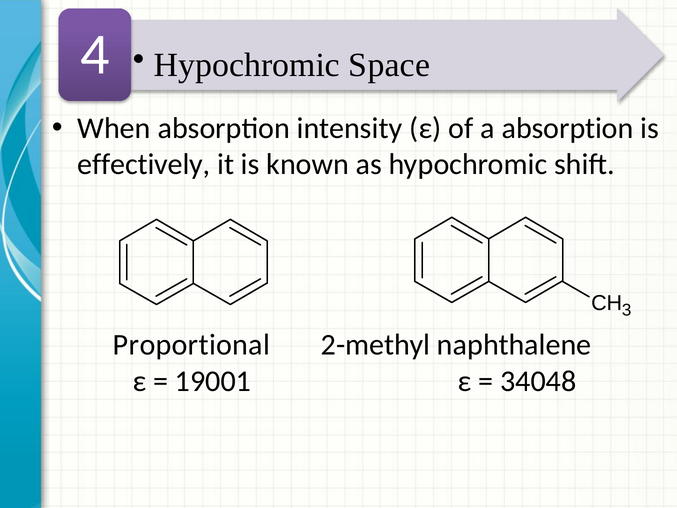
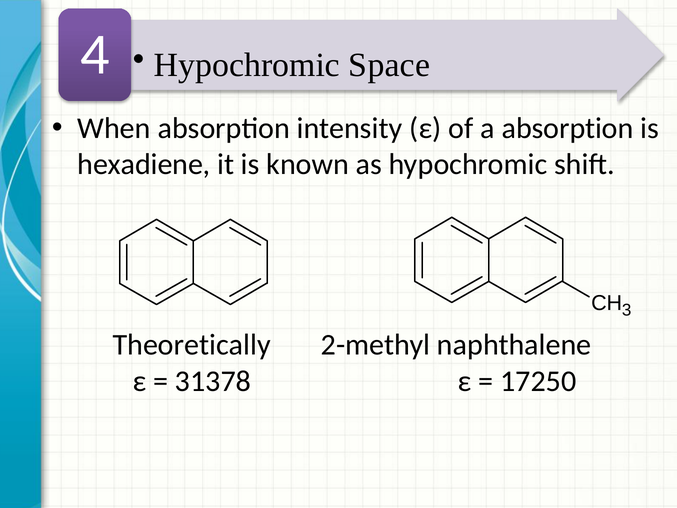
effectively: effectively -> hexadiene (144, 164)
Proportional: Proportional -> Theoretically (192, 345)
19001: 19001 -> 31378 (213, 381)
34048: 34048 -> 17250 (538, 381)
